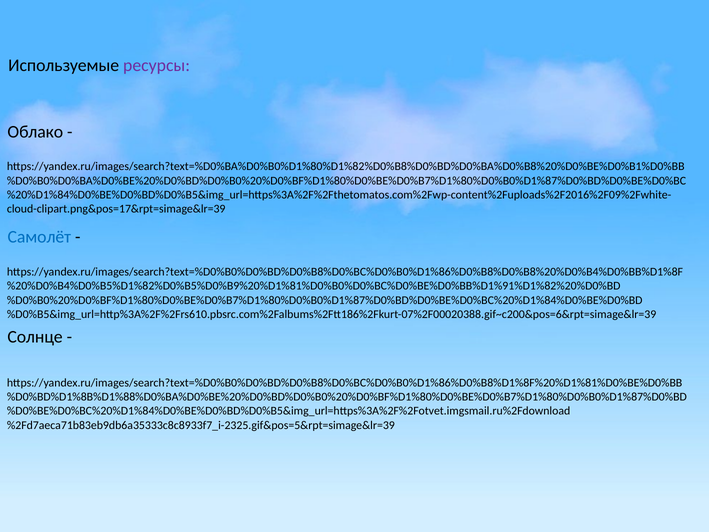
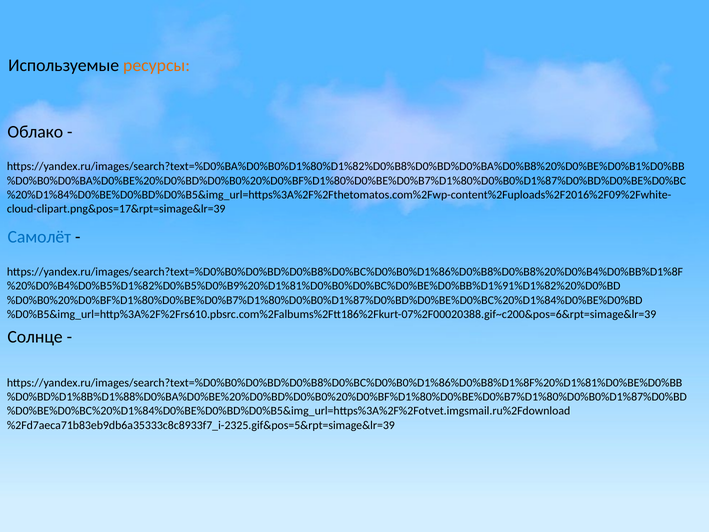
ресурсы colour: purple -> orange (157, 65)
